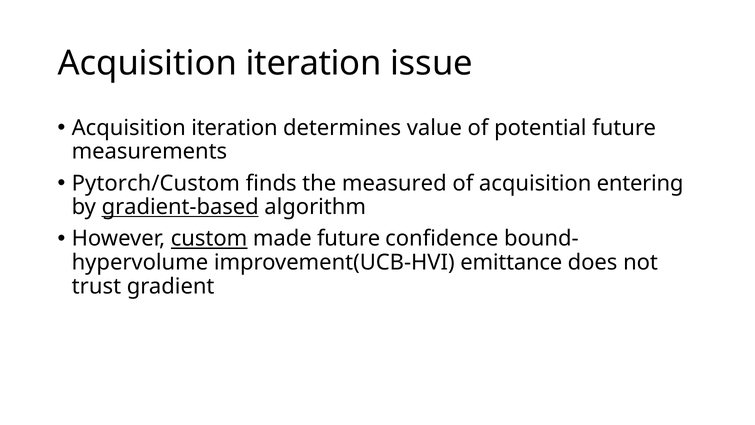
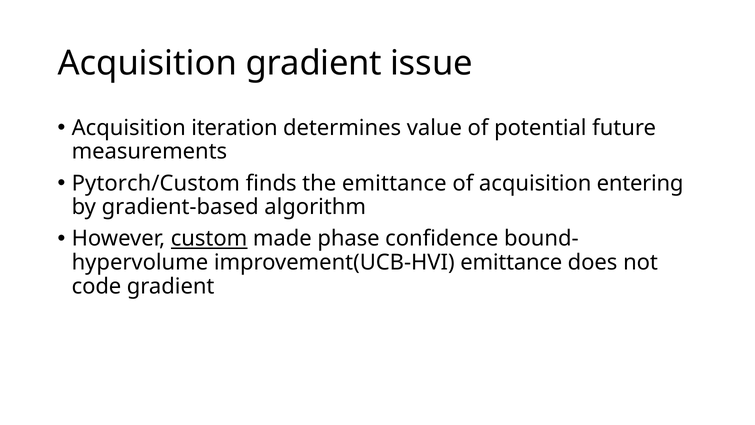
iteration: iteration -> gradient (314, 63)
the measured: measured -> emittance (394, 183)
gradient-based underline: present -> none (180, 207)
made future: future -> phase (349, 239)
trust: trust -> code (97, 286)
